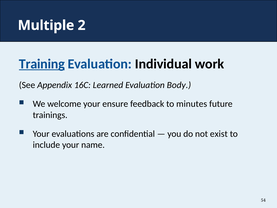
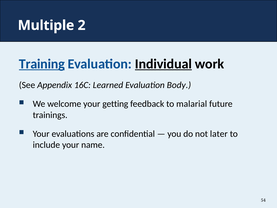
Individual underline: none -> present (163, 64)
ensure: ensure -> getting (115, 104)
minutes: minutes -> malarial (192, 104)
exist: exist -> later (219, 134)
